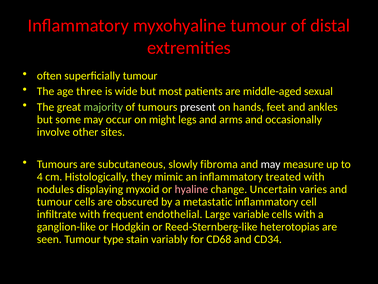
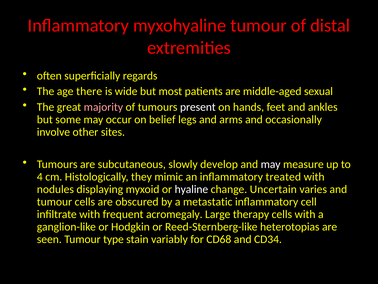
superficially tumour: tumour -> regards (140, 76)
three: three -> there (89, 91)
majority colour: light green -> pink (103, 107)
might: might -> belief (162, 119)
fibroma: fibroma -> develop (219, 164)
hyaline colour: pink -> white (191, 189)
endothelial: endothelial -> acromegaly (174, 214)
variable: variable -> therapy (251, 214)
